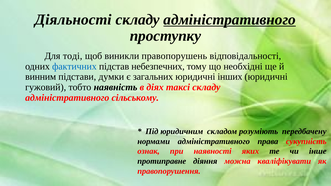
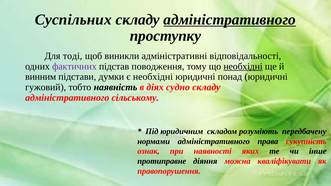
Діяльності: Діяльності -> Суспільних (73, 20)
правопорушень: правопорушень -> адміністративні (174, 56)
фактичних colour: blue -> purple (74, 66)
небезпечних: небезпечних -> поводження (158, 66)
необхідні underline: none -> present (243, 66)
є загальних: загальних -> необхідні (153, 77)
інших: інших -> понад (230, 77)
таксі: таксі -> судно (178, 87)
